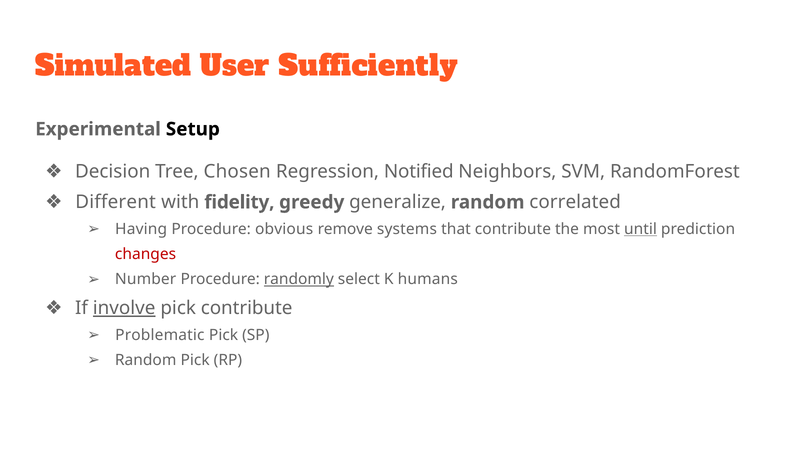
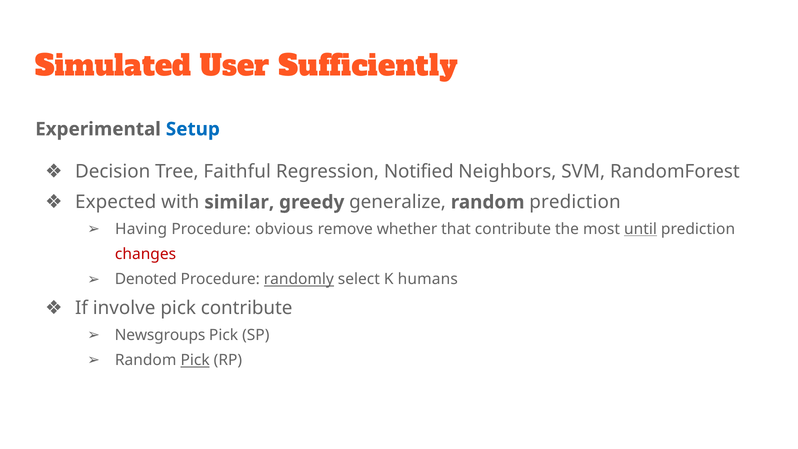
Setup colour: black -> blue (193, 129)
Chosen: Chosen -> Faithful (237, 172)
Different: Different -> Expected (116, 202)
fidelity: fidelity -> similar (239, 202)
random correlated: correlated -> prediction (575, 202)
systems: systems -> whether (407, 229)
Number: Number -> Denoted (146, 279)
involve underline: present -> none (124, 308)
Problematic: Problematic -> Newsgroups (160, 335)
Pick underline: none -> present (195, 360)
